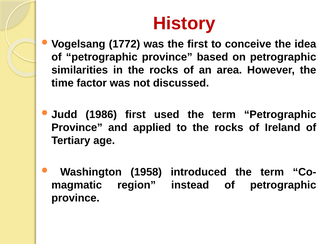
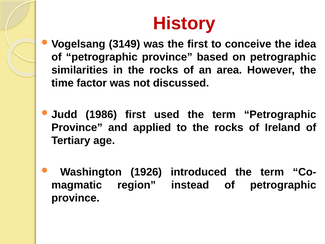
1772: 1772 -> 3149 (125, 44)
1958: 1958 -> 1926 (146, 172)
